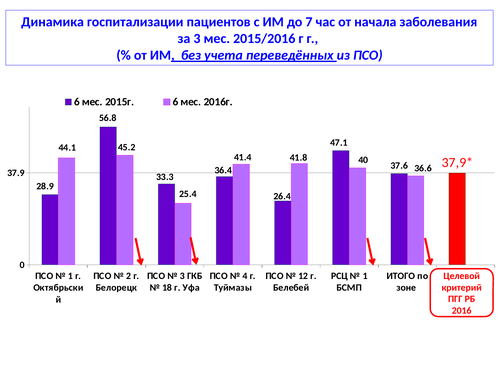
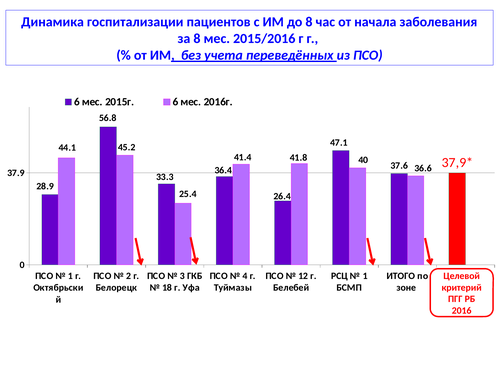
до 7: 7 -> 8 (309, 22)
за 3: 3 -> 8 (197, 39)
